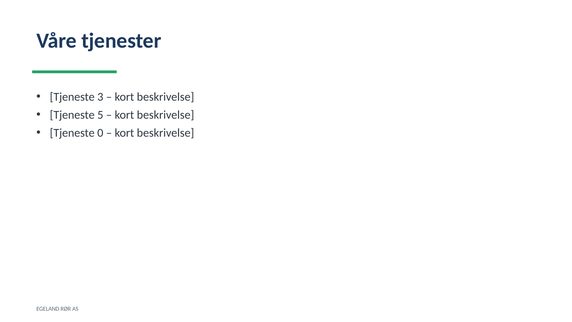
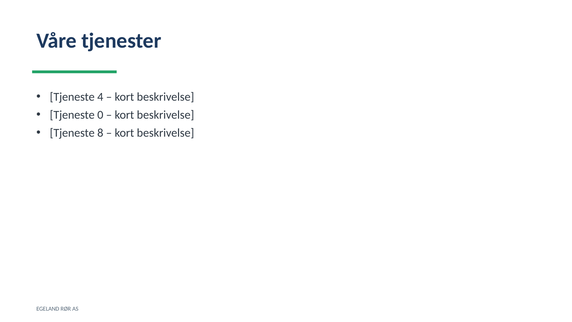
3: 3 -> 4 (100, 97)
5: 5 -> 0 (100, 115)
0: 0 -> 8 (100, 133)
